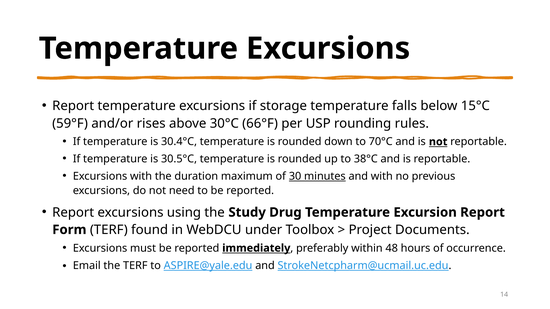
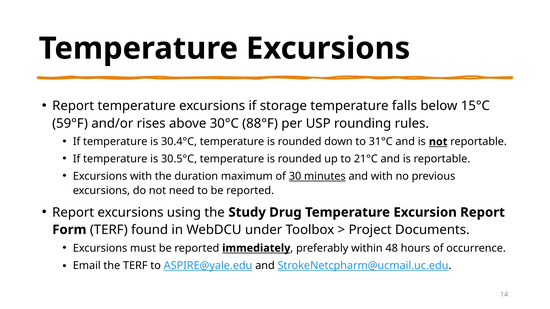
66°F: 66°F -> 88°F (260, 123)
70°C: 70°C -> 31°C (381, 142)
38°C: 38°C -> 21°C (366, 159)
